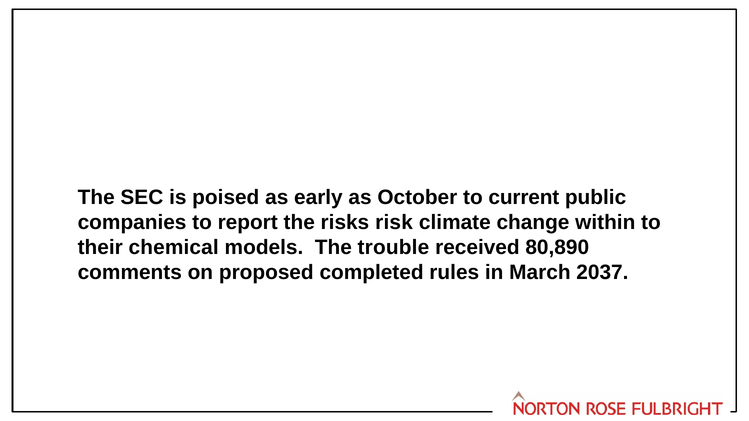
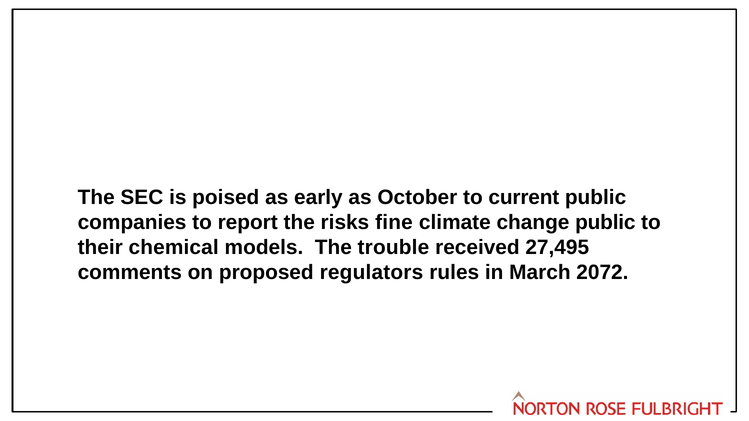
risk: risk -> fine (394, 223)
change within: within -> public (605, 223)
80,890: 80,890 -> 27,495 (557, 248)
completed: completed -> regulators (371, 273)
2037: 2037 -> 2072 (602, 273)
